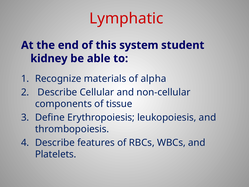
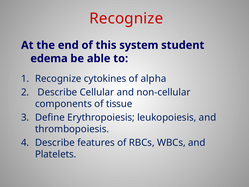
Lymphatic: Lymphatic -> Recognize (126, 19)
kidney: kidney -> edema (49, 58)
materials: materials -> cytokines (105, 79)
